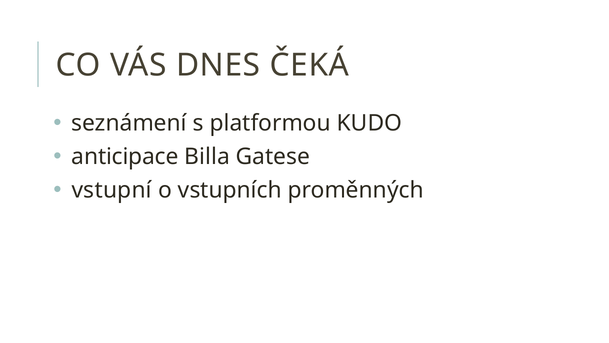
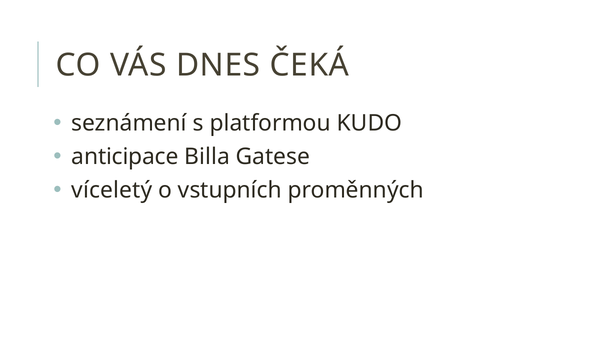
vstupní: vstupní -> víceletý (112, 190)
